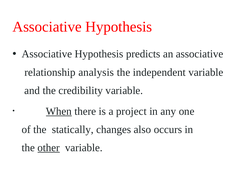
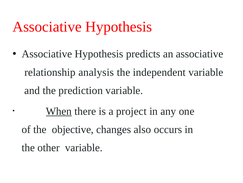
credibility: credibility -> prediction (81, 90)
statically: statically -> objective (73, 129)
other underline: present -> none (49, 147)
